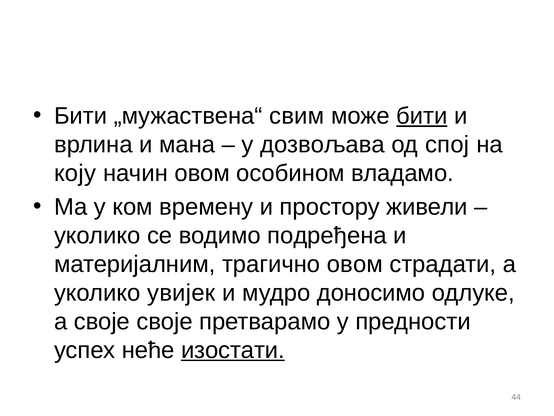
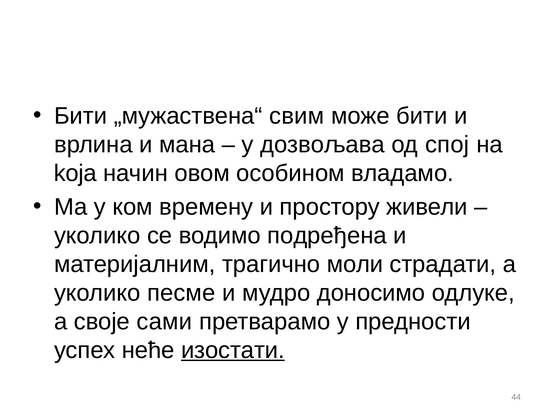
бити underline: present -> none (422, 116)
коју: коју -> koja (75, 173)
трагично овом: овом -> моли (355, 264)
увијек: увијек -> песме (181, 292)
своје своје: своје -> сами (164, 321)
